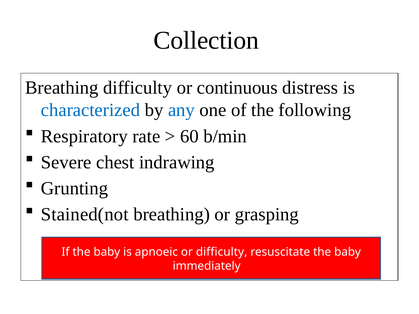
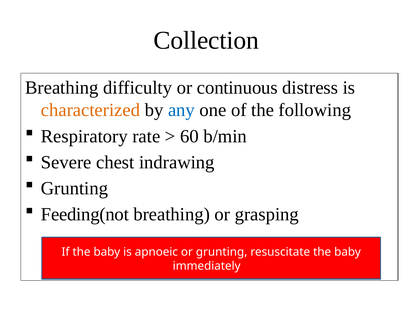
characterized colour: blue -> orange (90, 110)
Stained(not: Stained(not -> Feeding(not (85, 215)
or difficulty: difficulty -> grunting (222, 252)
